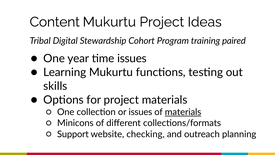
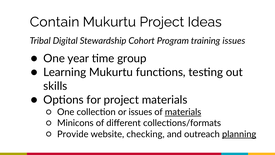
Content: Content -> Contain (55, 22)
training paired: paired -> issues (234, 41)
time issues: issues -> group (132, 58)
Support: Support -> Provide (73, 134)
planning underline: none -> present (239, 134)
